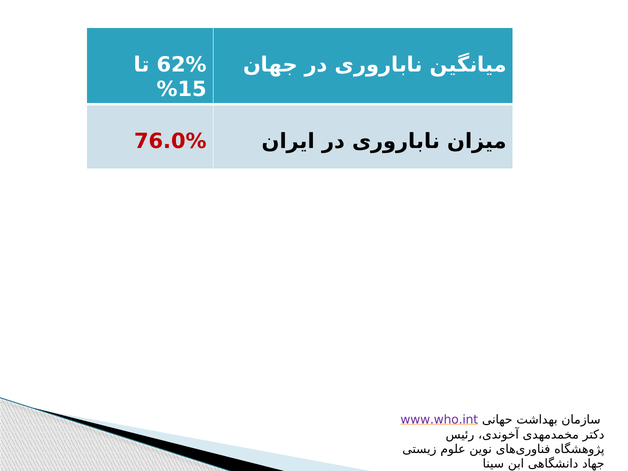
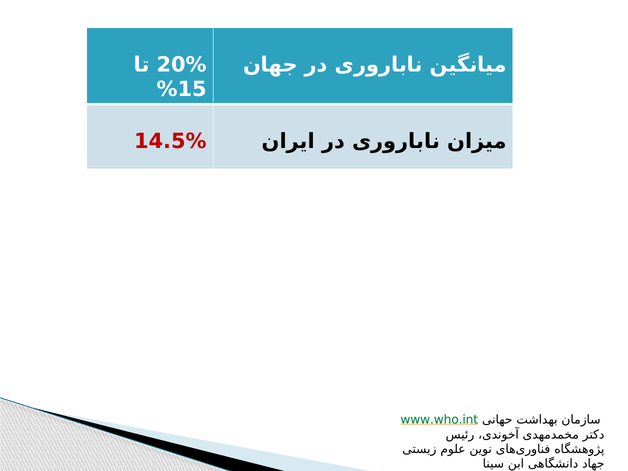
62%: 62% -> 20% (182, 65)
76.0%: 76.0% -> 14.5% (171, 141)
www.who.int colour: purple -> green (439, 420)
